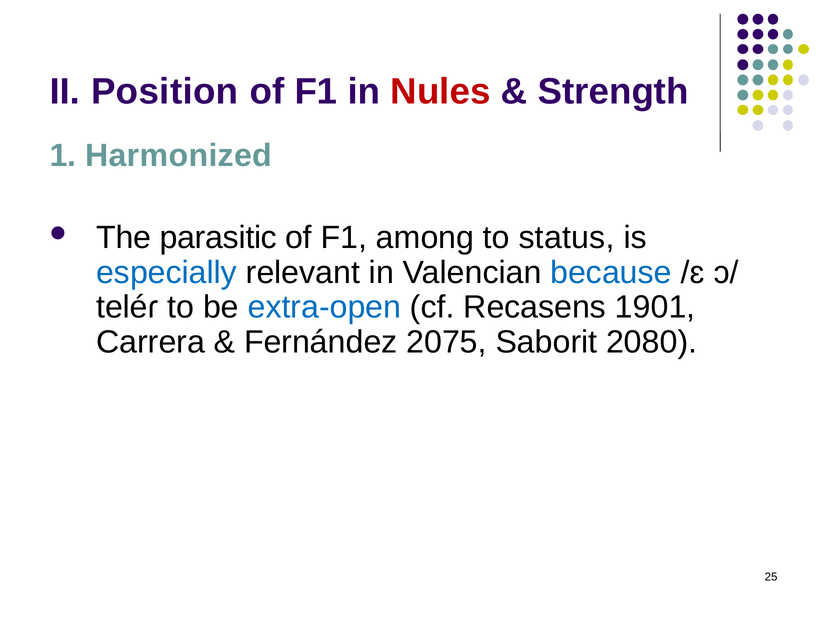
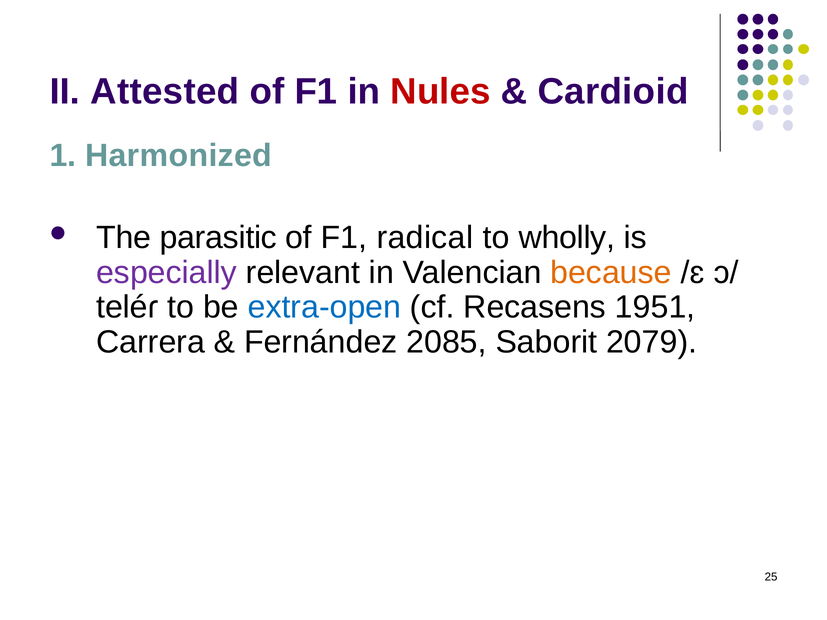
Position: Position -> Attested (165, 91)
Strength: Strength -> Cardioid (613, 91)
among: among -> radical (425, 238)
status: status -> wholly (567, 238)
especially colour: blue -> purple (167, 273)
because colour: blue -> orange (611, 273)
1901: 1901 -> 1951 (655, 307)
2075: 2075 -> 2085 (447, 342)
2080: 2080 -> 2079 (652, 342)
